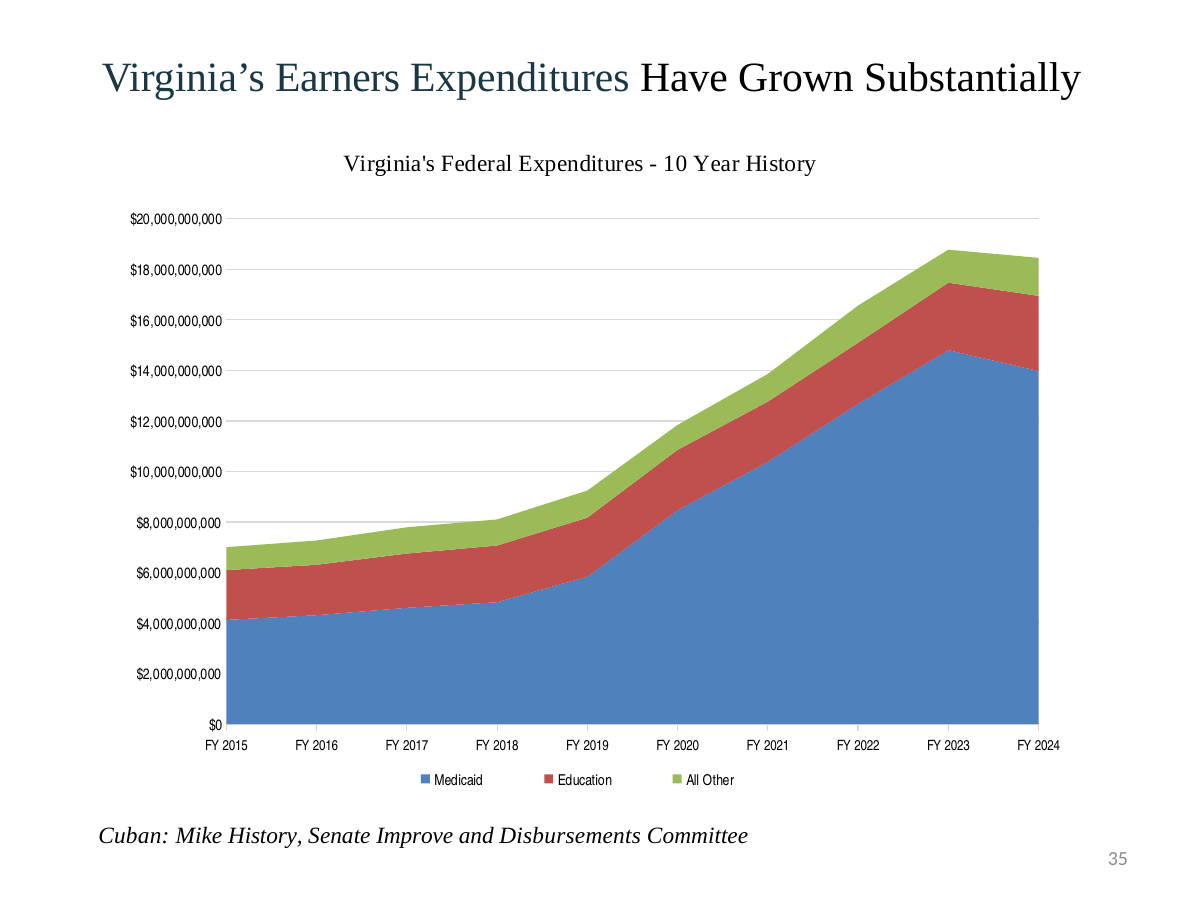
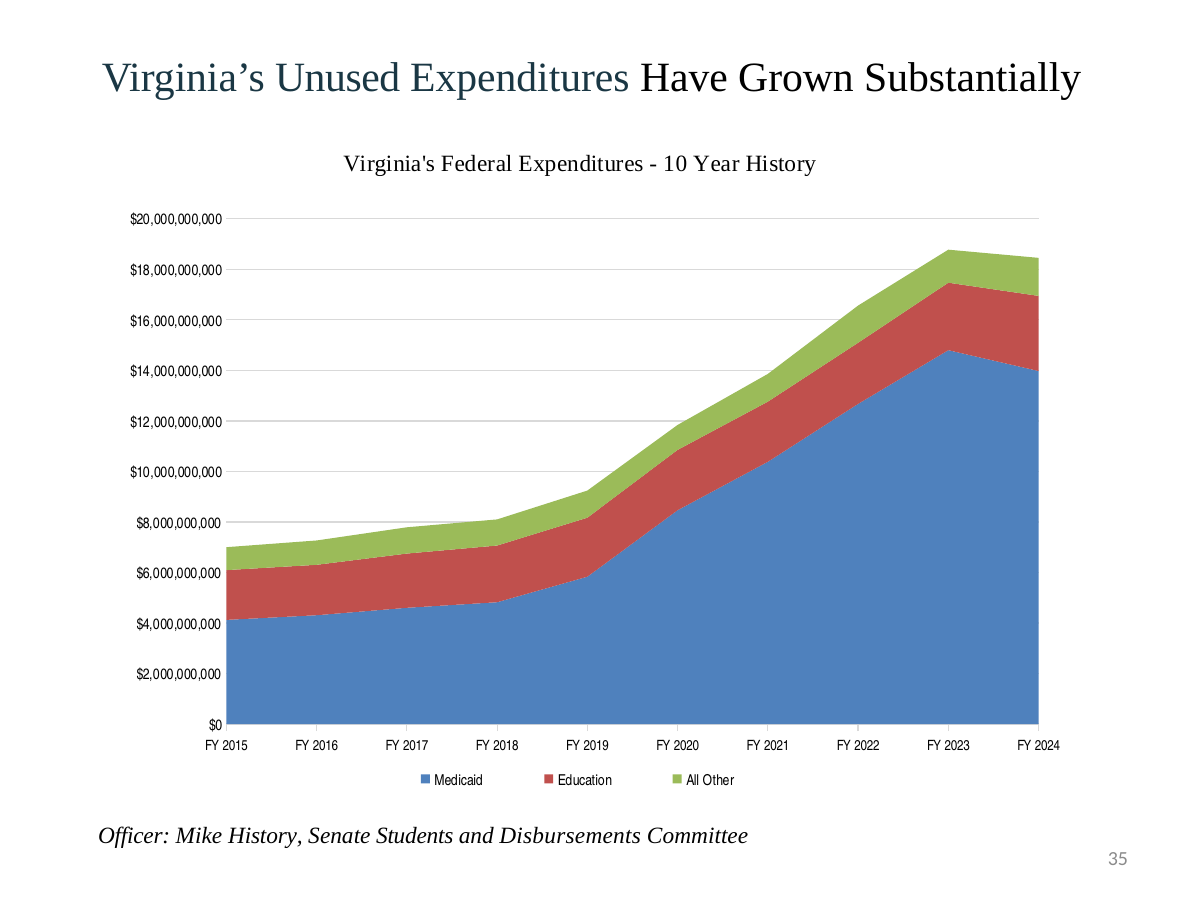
Earners: Earners -> Unused (338, 77)
Cuban: Cuban -> Officer (134, 836)
Improve: Improve -> Students (415, 836)
